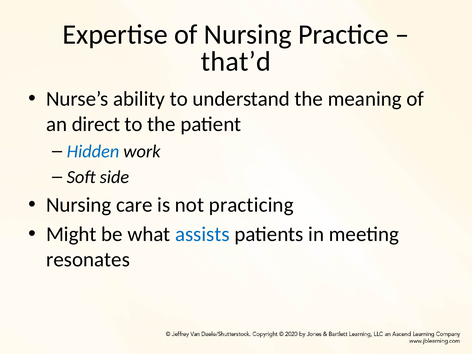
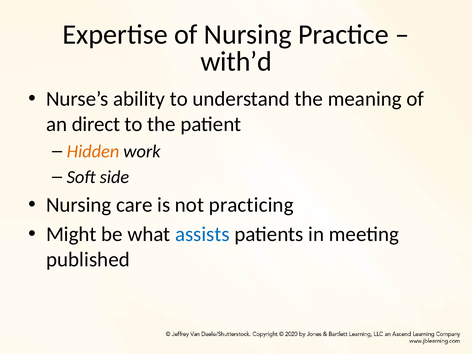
that’d: that’d -> with’d (236, 61)
Hidden colour: blue -> orange (93, 151)
resonates: resonates -> published (88, 260)
